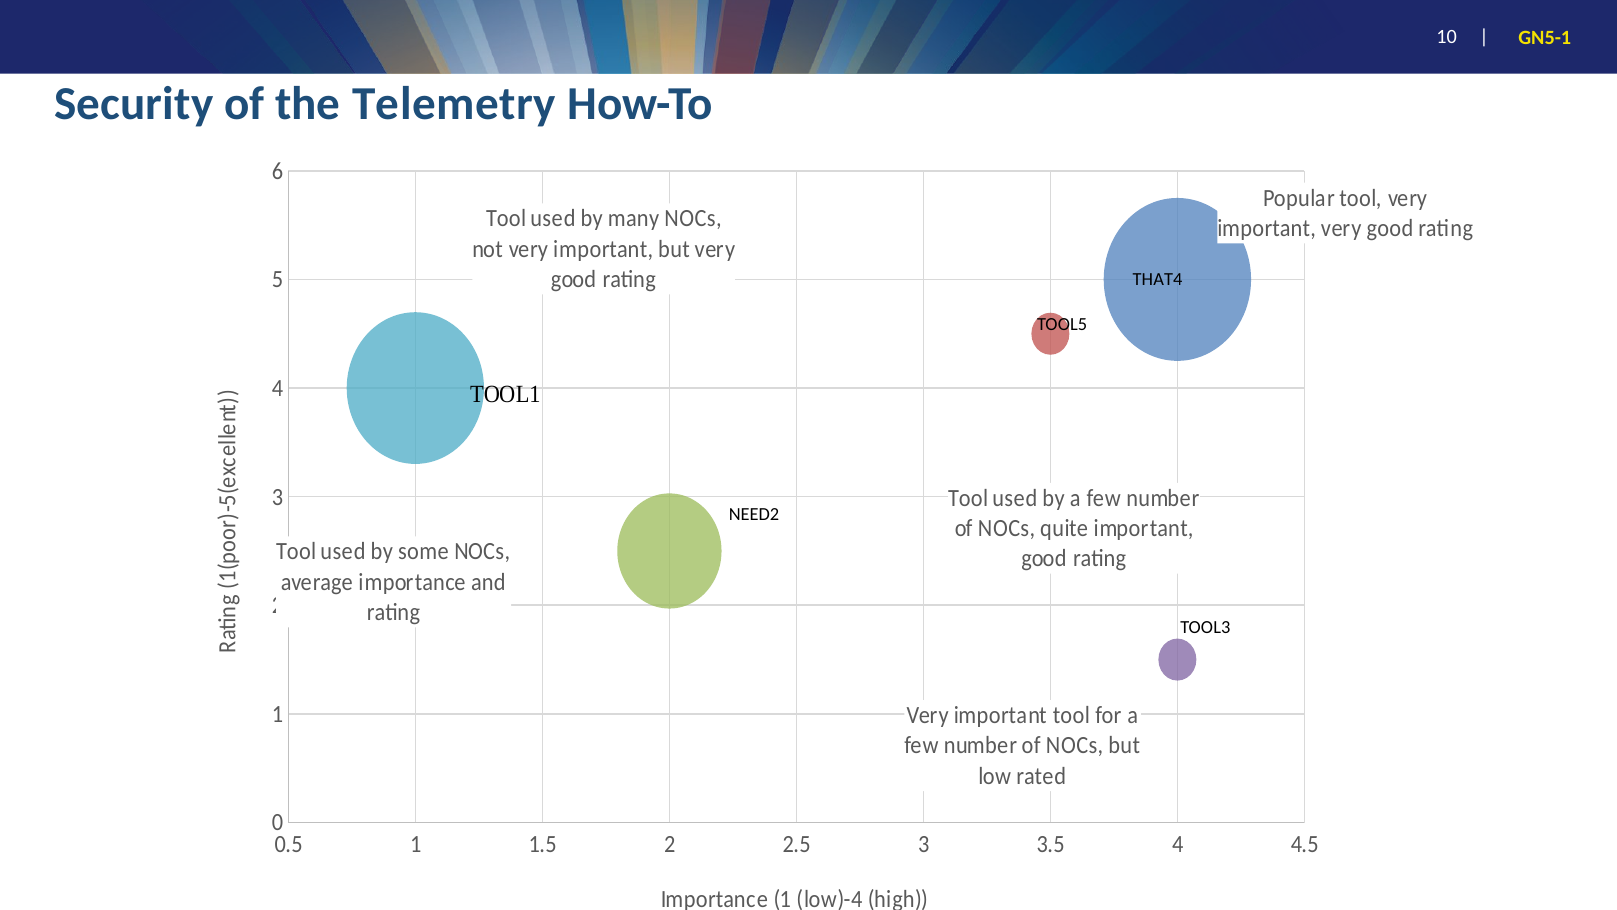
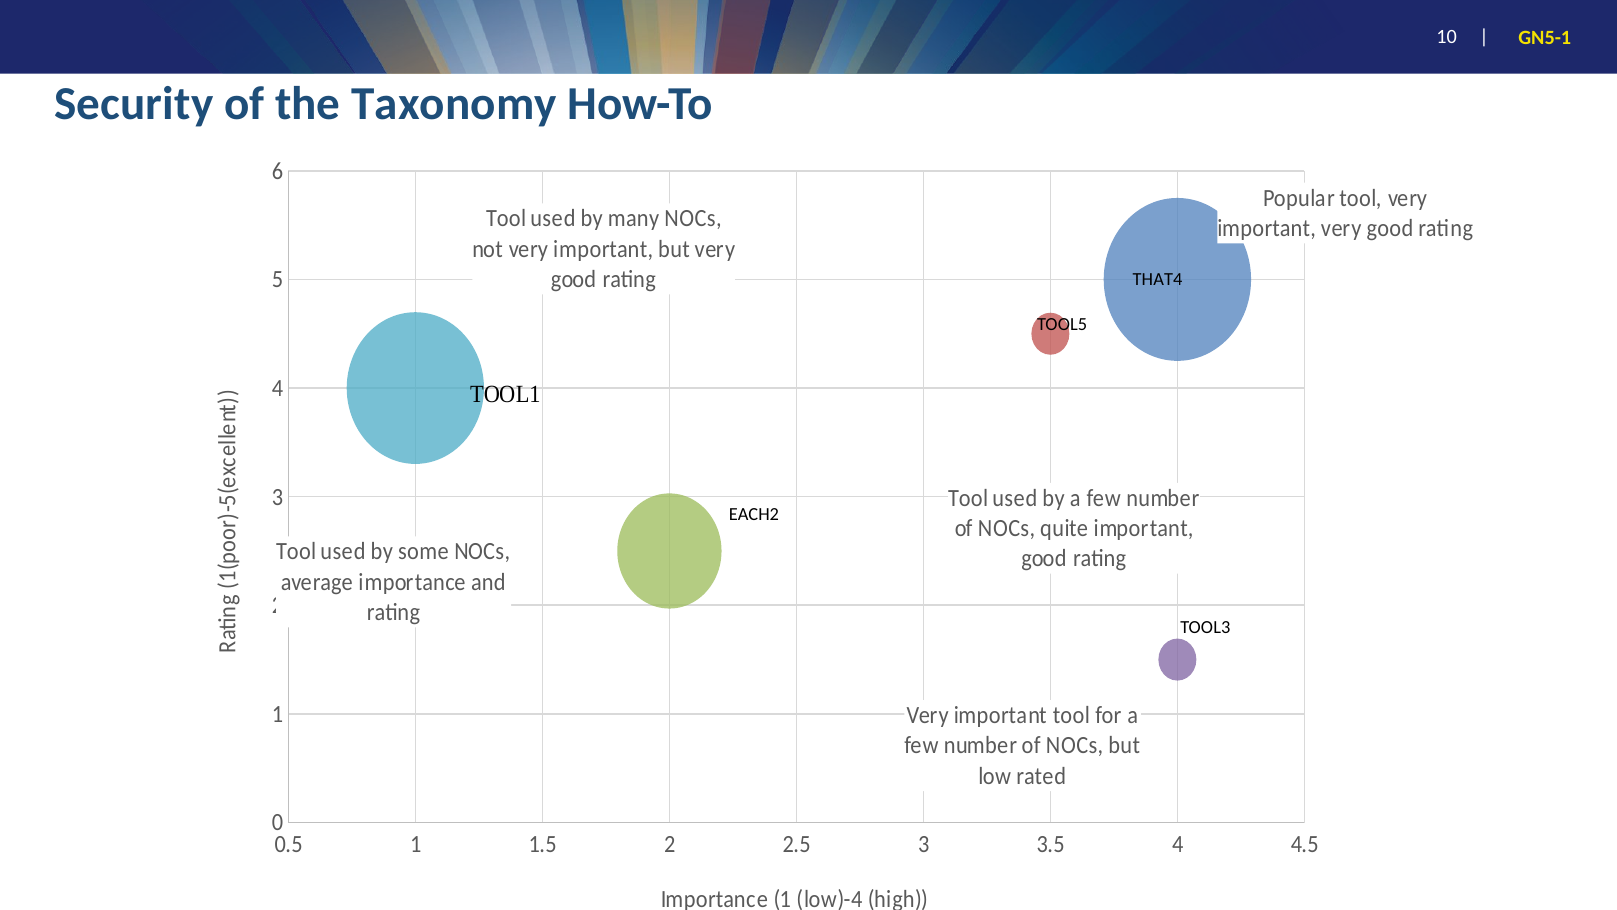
Telemetry: Telemetry -> Taxonomy (454, 104)
NEED2: NEED2 -> EACH2 (754, 515)
